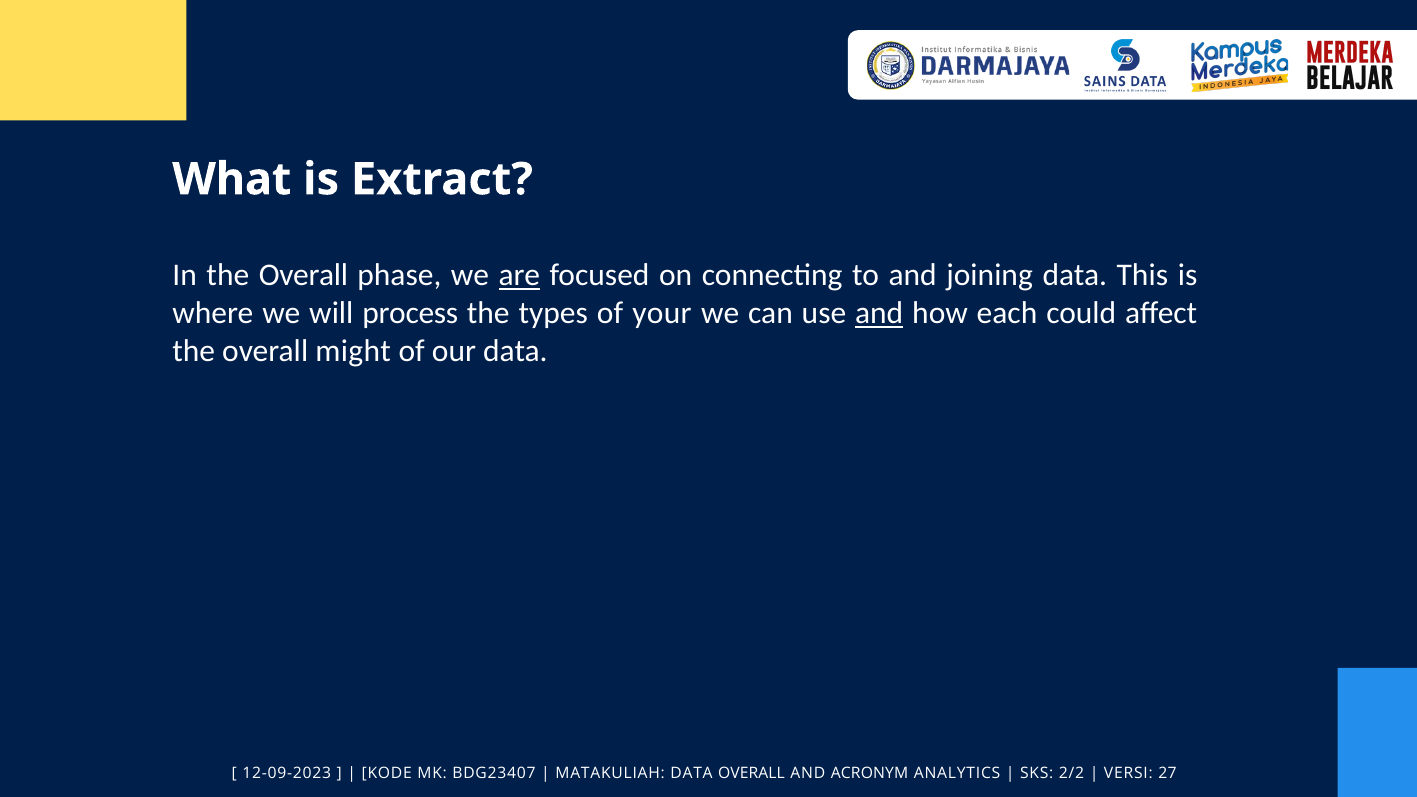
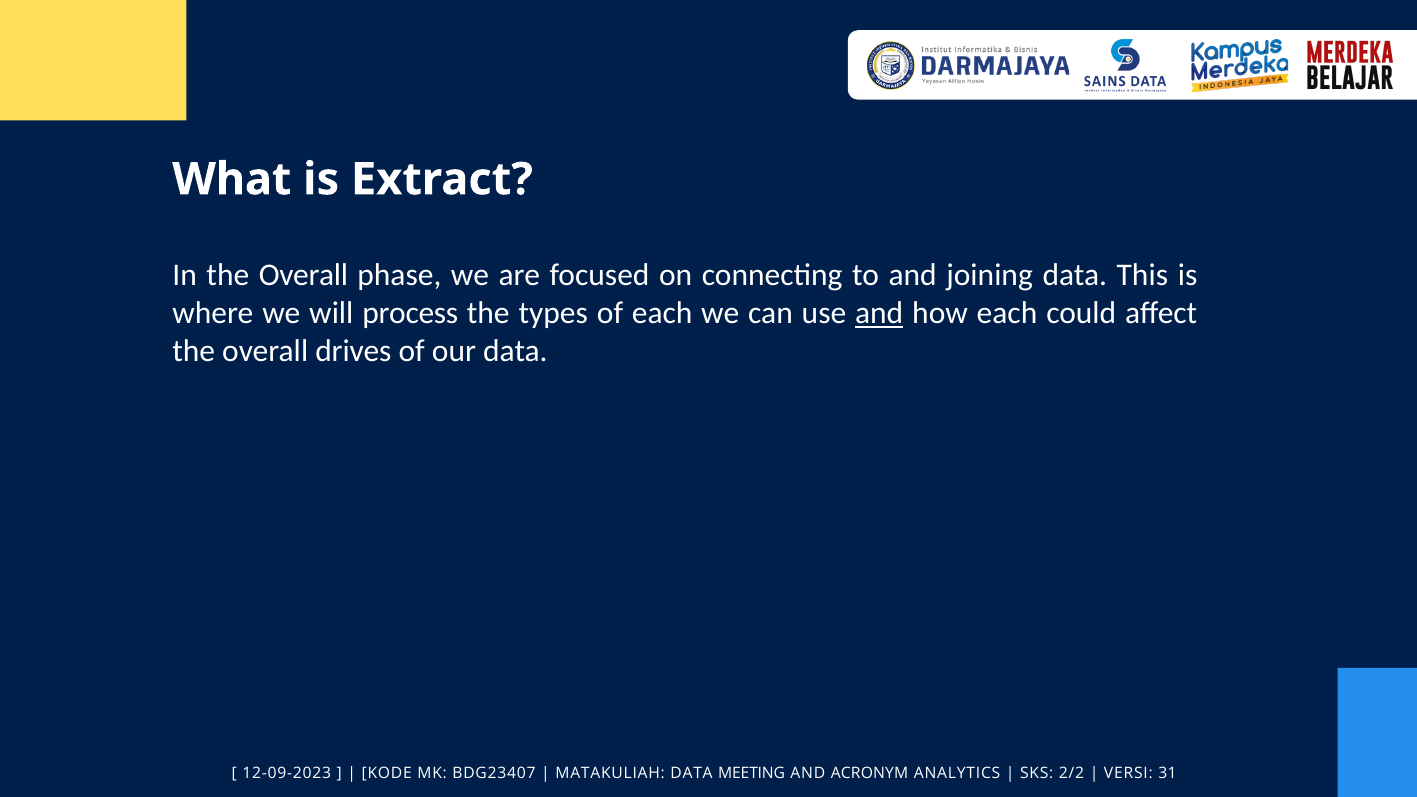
are underline: present -> none (519, 276)
of your: your -> each (662, 313)
might: might -> drives (353, 351)
DATA OVERALL: OVERALL -> MEETING (752, 774)
27: 27 -> 31 (1168, 774)
